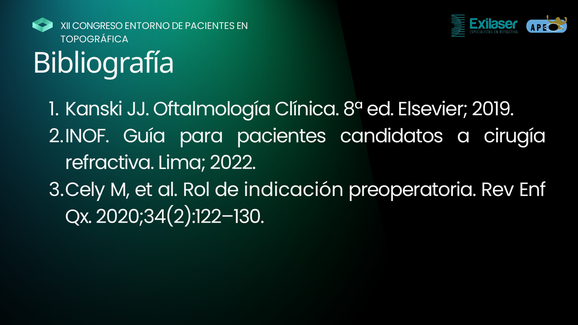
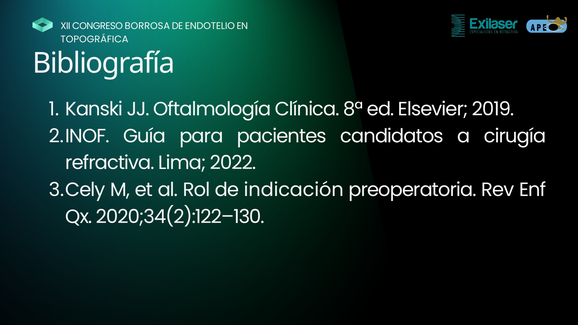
ENTORNO: ENTORNO -> BORROSA (147, 26)
DE PACIENTES: PACIENTES -> ENDOTELIO (210, 26)
